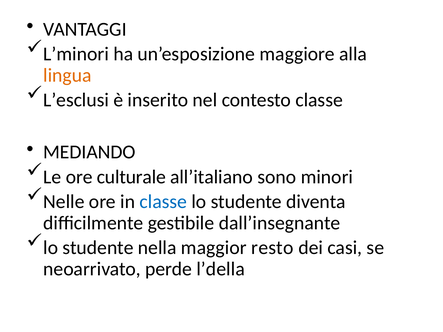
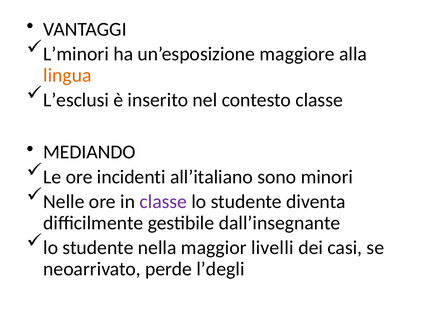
culturale: culturale -> incidenti (131, 177)
classe colour: blue -> purple (163, 202)
resto: resto -> livelli (272, 248)
l’della: l’della -> l’degli (221, 269)
